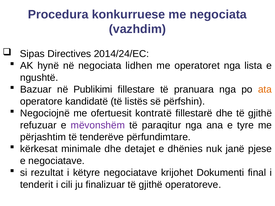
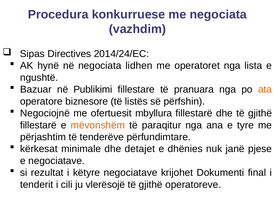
kandidatë: kandidatë -> biznesore (87, 101)
kontratë: kontratë -> mbyllura (154, 113)
refuzuar: refuzuar -> fillestarë (38, 125)
mëvonshëm colour: purple -> orange (98, 125)
finalizuar: finalizuar -> vlerësojë (105, 185)
